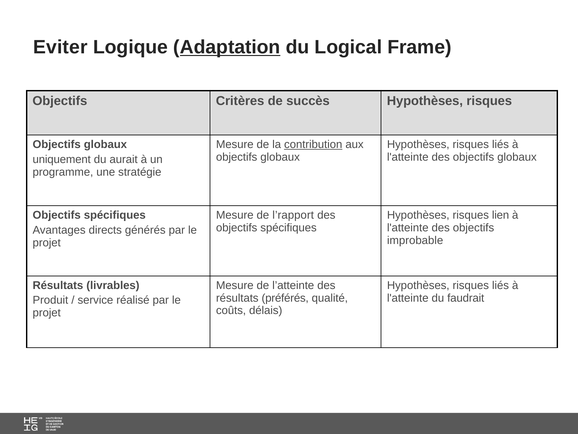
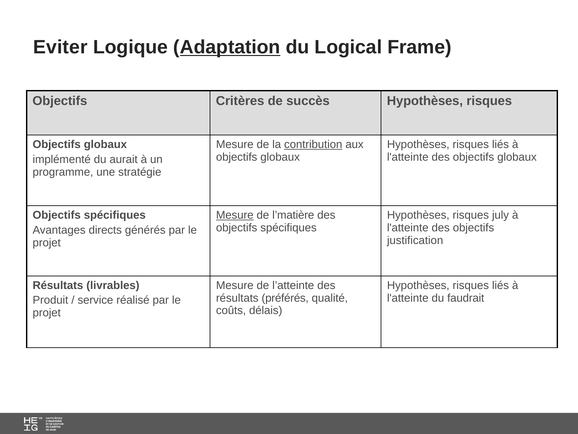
uniquement: uniquement -> implémenté (62, 159)
Mesure underline: none -> present (235, 215)
l’rapport: l’rapport -> l’matière (293, 215)
lien: lien -> july (501, 215)
improbable: improbable -> justification (415, 240)
